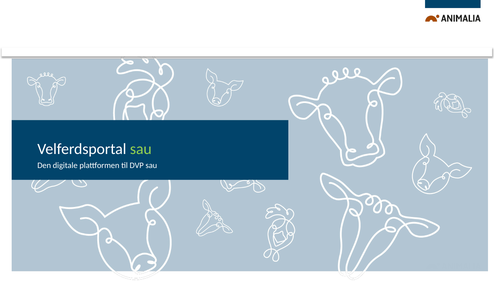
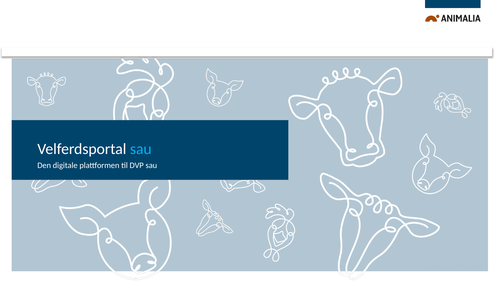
sau colour: light green -> light blue (141, 149)
